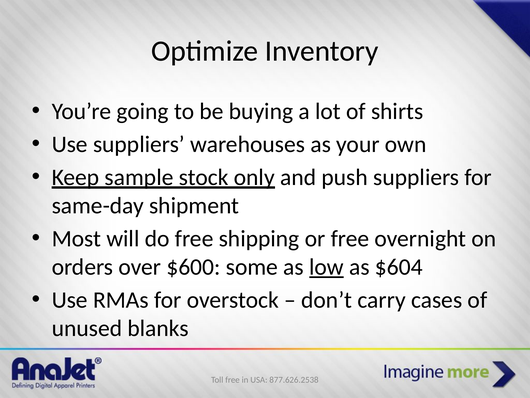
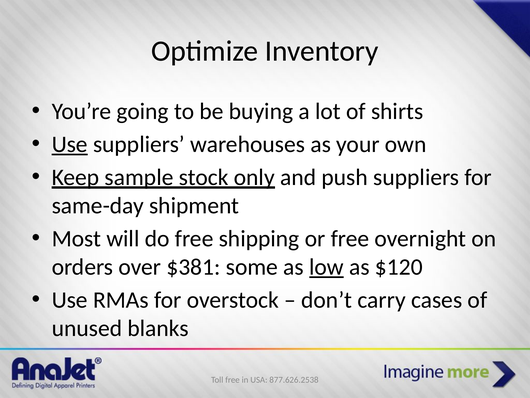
Use underline: none -> present (70, 144)
$600: $600 -> $381 (193, 267)
$604: $604 -> $120 (399, 267)
